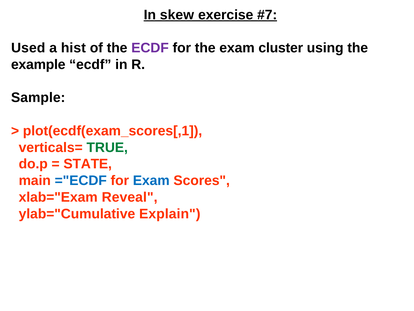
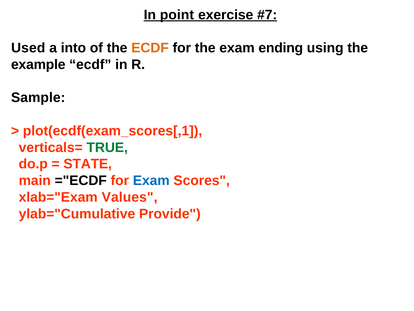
skew: skew -> point (177, 15)
hist: hist -> into (73, 48)
ECDF colour: purple -> orange (150, 48)
cluster: cluster -> ending (281, 48)
="ECDF colour: blue -> black (81, 180)
Reveal: Reveal -> Values (130, 197)
Explain: Explain -> Provide (170, 213)
